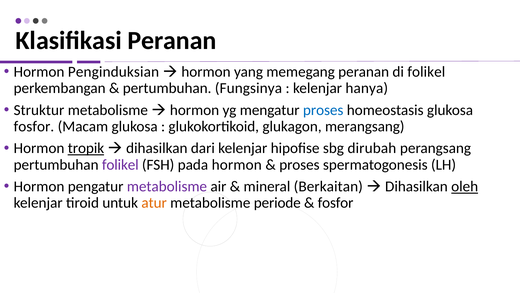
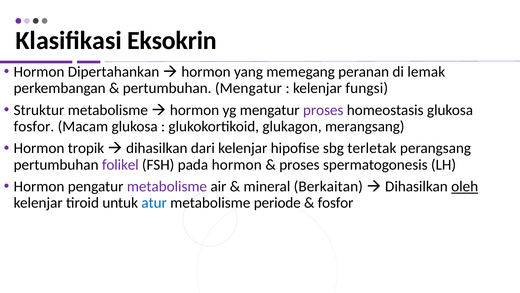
Klasifikasi Peranan: Peranan -> Eksokrin (172, 41)
Penginduksian: Penginduksian -> Dipertahankan (114, 72)
di folikel: folikel -> lemak (426, 72)
pertumbuhan Fungsinya: Fungsinya -> Mengatur (248, 88)
hanya: hanya -> fungsi (367, 88)
proses colour: blue -> purple (323, 110)
tropik underline: present -> none (86, 148)
dirubah: dirubah -> terletak (372, 148)
atur colour: orange -> blue (154, 203)
